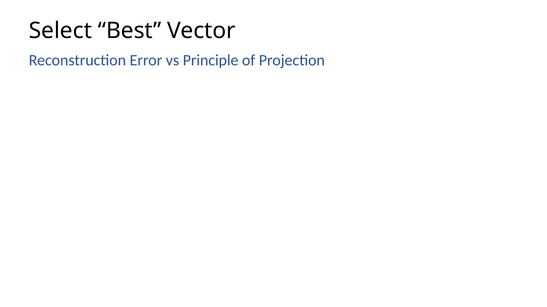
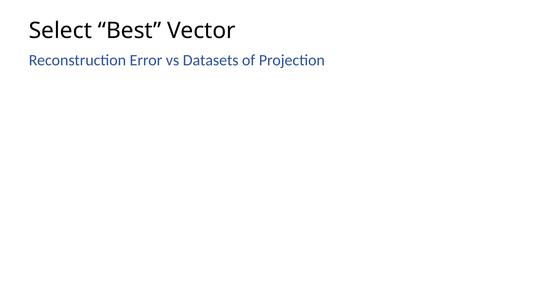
Principle: Principle -> Datasets (211, 60)
